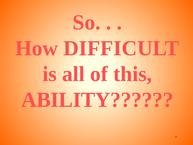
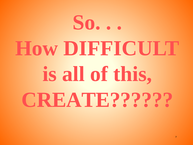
ABILITY: ABILITY -> CREATE (97, 100)
